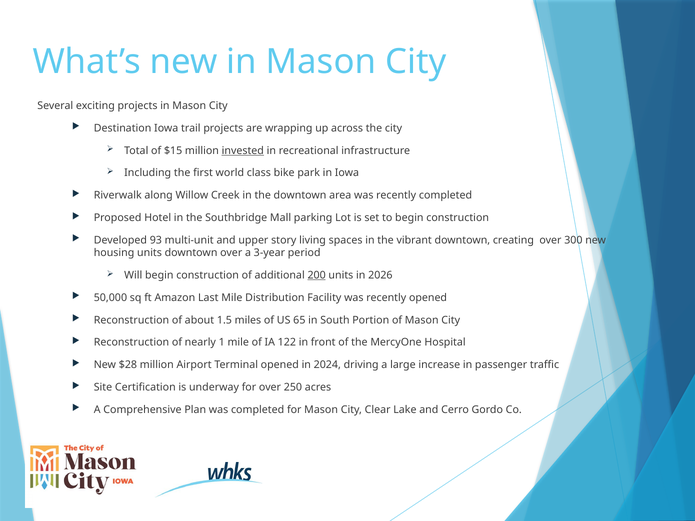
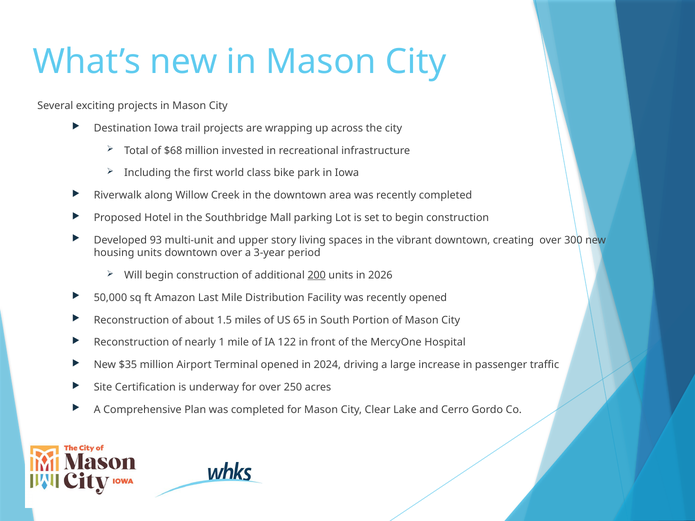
$15: $15 -> $68 (173, 151)
invested underline: present -> none (243, 151)
$28: $28 -> $35 (128, 365)
